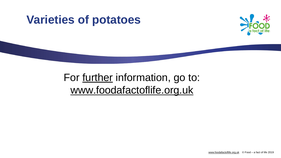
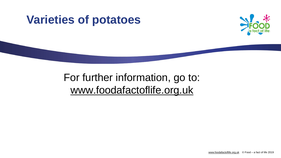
further underline: present -> none (98, 78)
